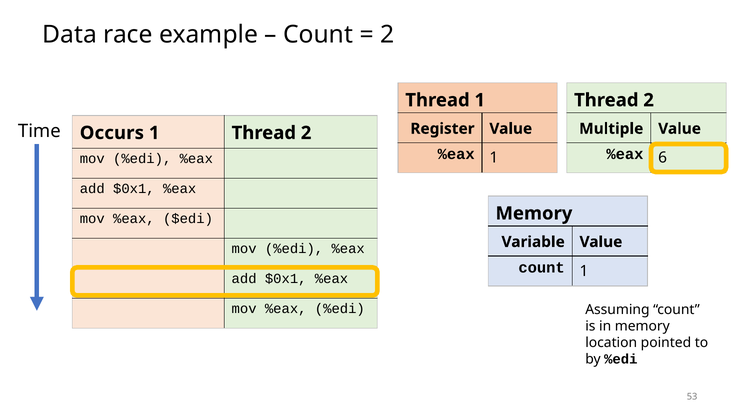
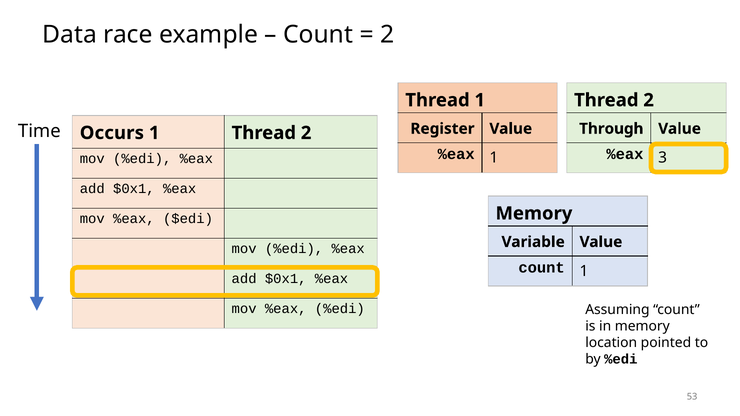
Multiple: Multiple -> Through (611, 129)
6: 6 -> 3 (663, 158)
